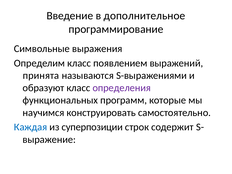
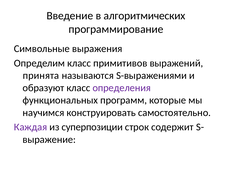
дополнительное: дополнительное -> алгоритмических (144, 16)
появлением: появлением -> примитивов (120, 63)
Каждая colour: blue -> purple (31, 127)
